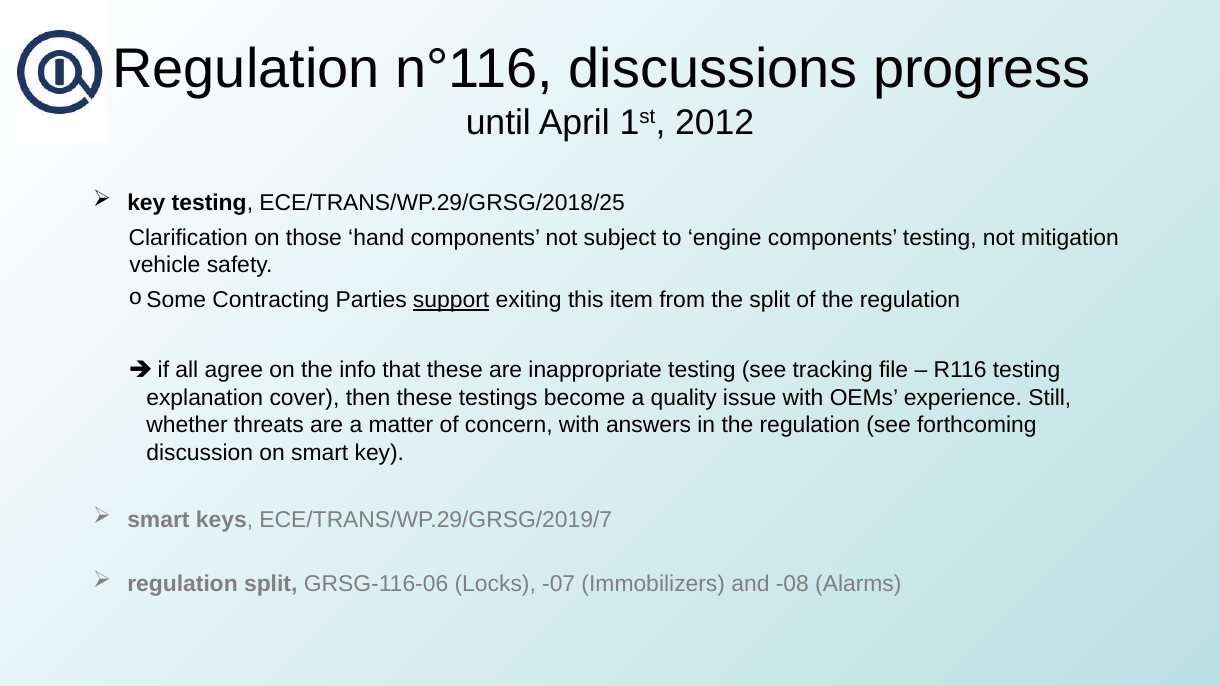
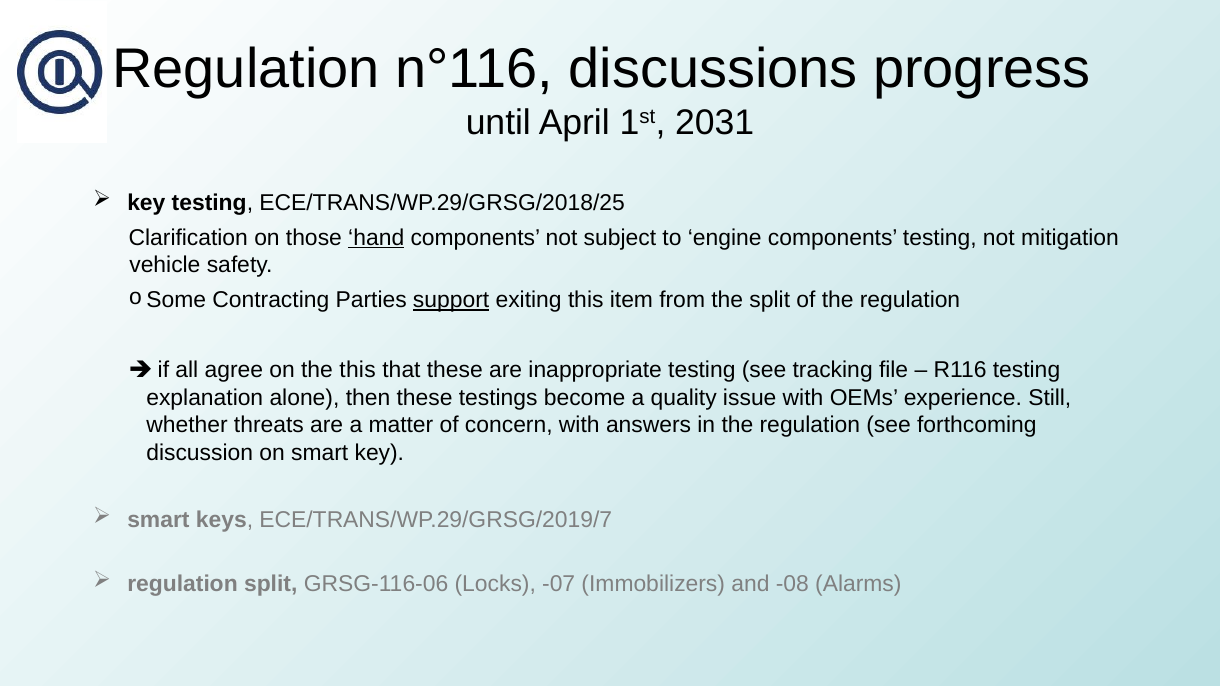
2012: 2012 -> 2031 (715, 123)
hand underline: none -> present (376, 238)
the info: info -> this (358, 370)
cover: cover -> alone (304, 398)
